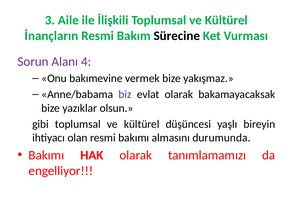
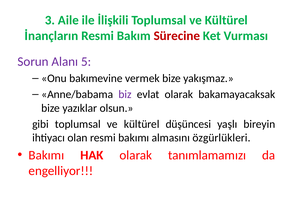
Sürecine colour: black -> red (177, 36)
4: 4 -> 5 (86, 61)
durumunda: durumunda -> özgürlükleri (221, 138)
